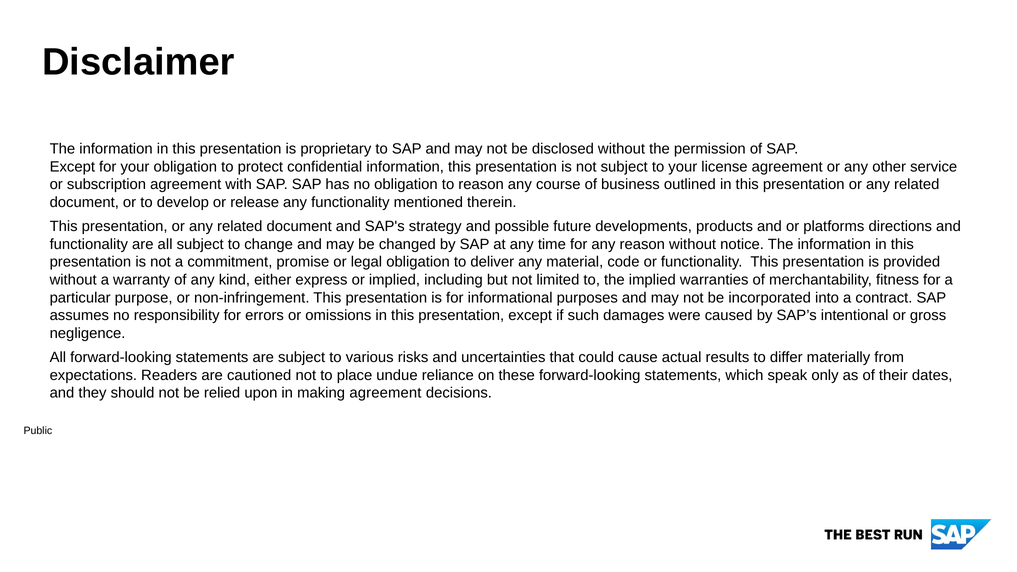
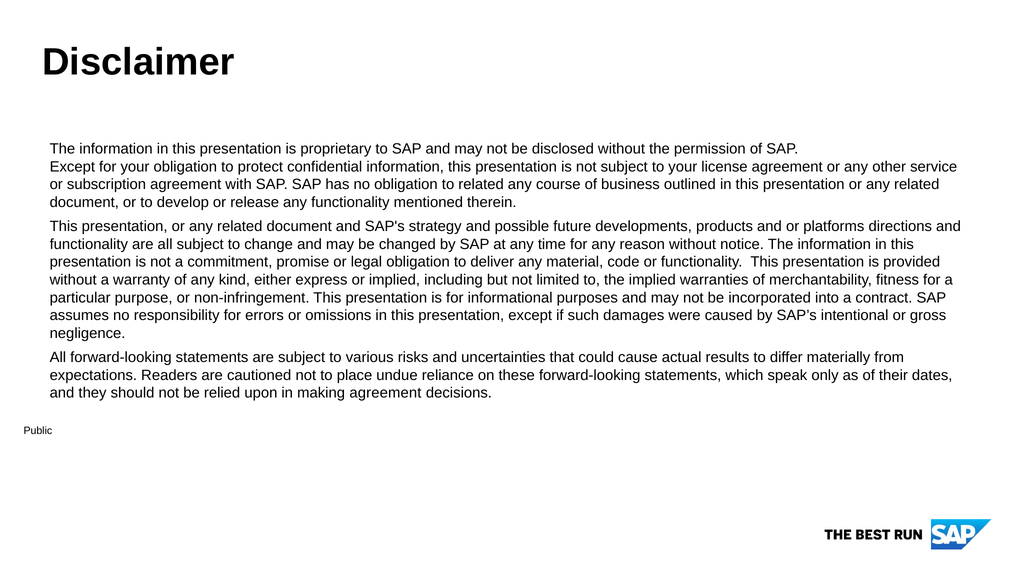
to reason: reason -> related (481, 184)
